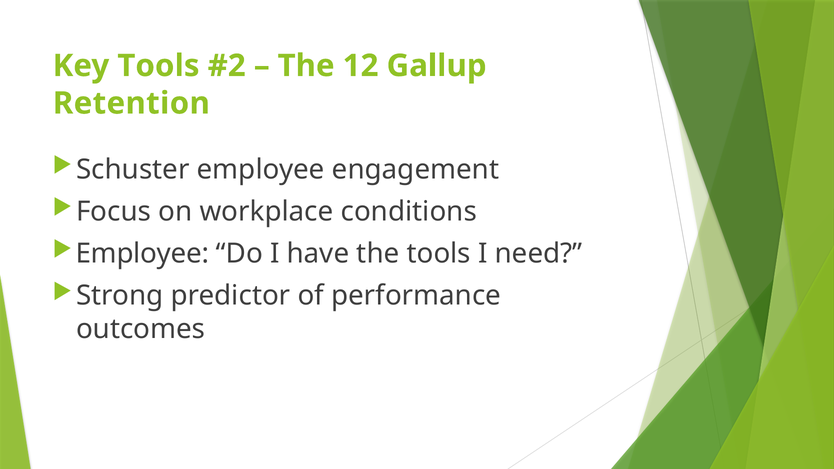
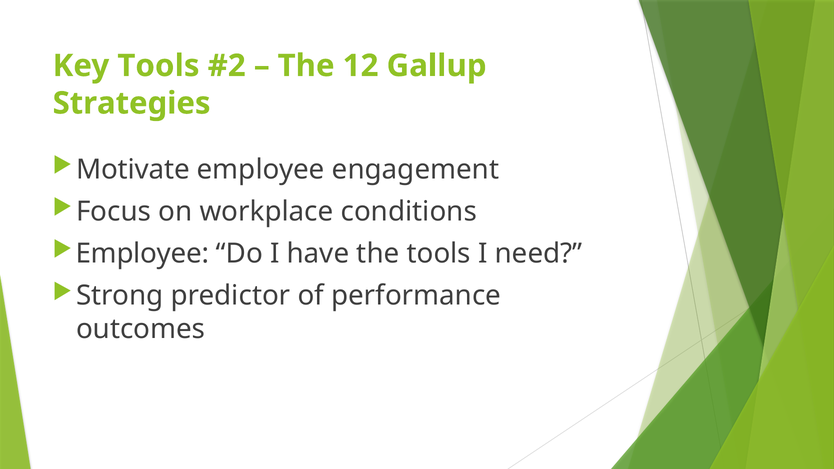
Retention: Retention -> Strategies (132, 103)
Schuster: Schuster -> Motivate (133, 170)
